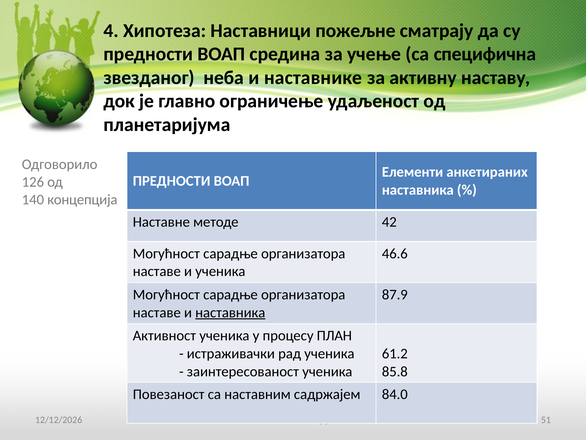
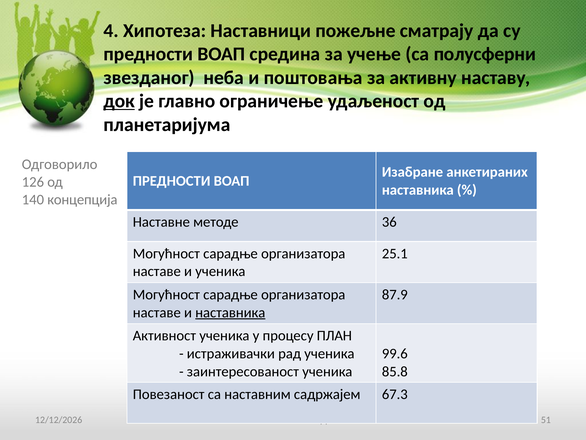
специфична: специфична -> полусферни (485, 54)
наставнике: наставнике -> поштовања (313, 78)
док underline: none -> present (119, 101)
Елементи: Елементи -> Изабране (412, 172)
42: 42 -> 36 (389, 222)
46.6: 46.6 -> 25.1 (395, 253)
61.2: 61.2 -> 99.6 (395, 353)
84.0: 84.0 -> 67.3 (395, 394)
